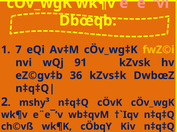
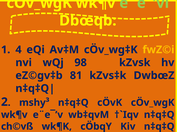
e¨e¯’vi colour: pink -> light green (144, 3)
7: 7 -> 4 (19, 50)
91: 91 -> 98 (81, 63)
36: 36 -> 81 (76, 76)
